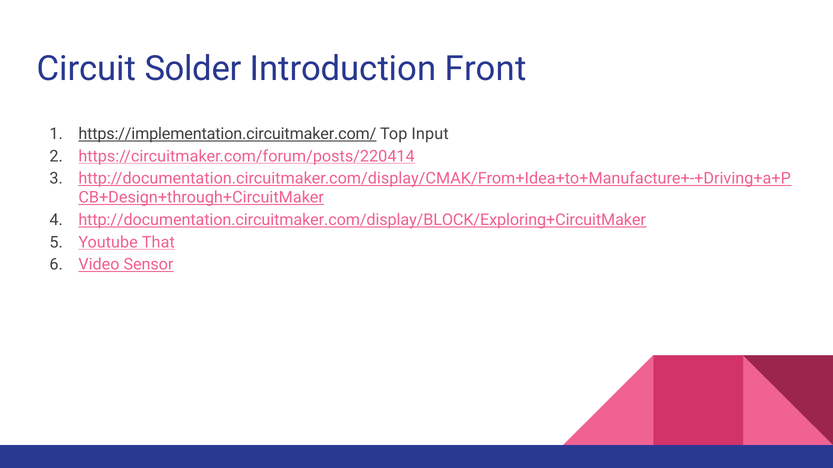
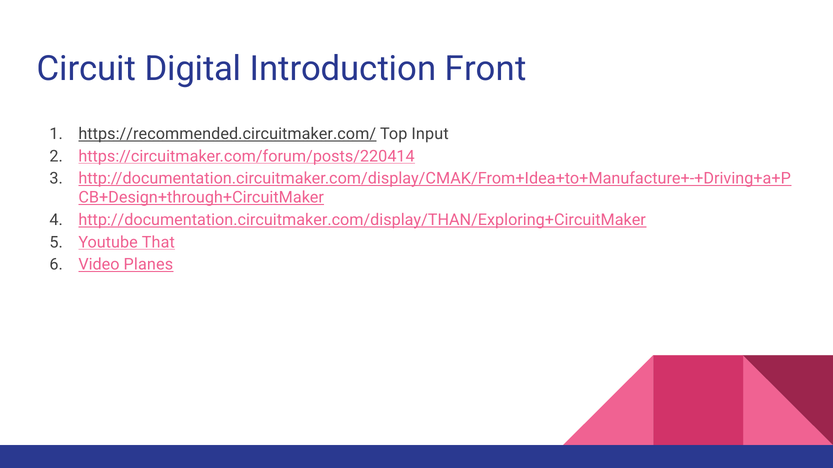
Solder: Solder -> Digital (193, 69)
https://implementation.circuitmaker.com/: https://implementation.circuitmaker.com/ -> https://recommended.circuitmaker.com/ (227, 134)
http://documentation.circuitmaker.com/display/BLOCK/Exploring+CircuitMaker: http://documentation.circuitmaker.com/display/BLOCK/Exploring+CircuitMaker -> http://documentation.circuitmaker.com/display/THAN/Exploring+CircuitMaker (362, 220)
Sensor: Sensor -> Planes (148, 265)
